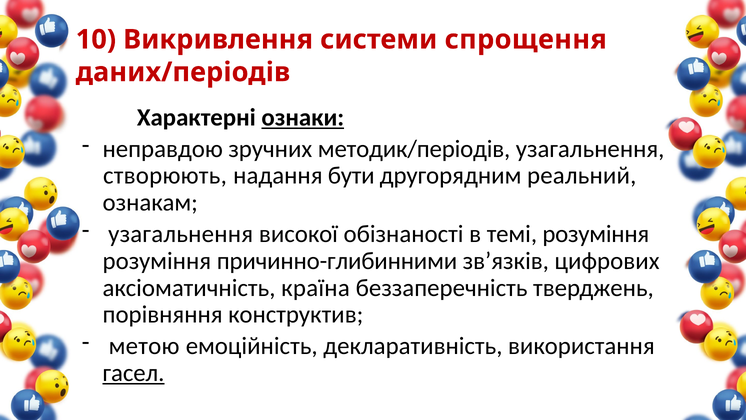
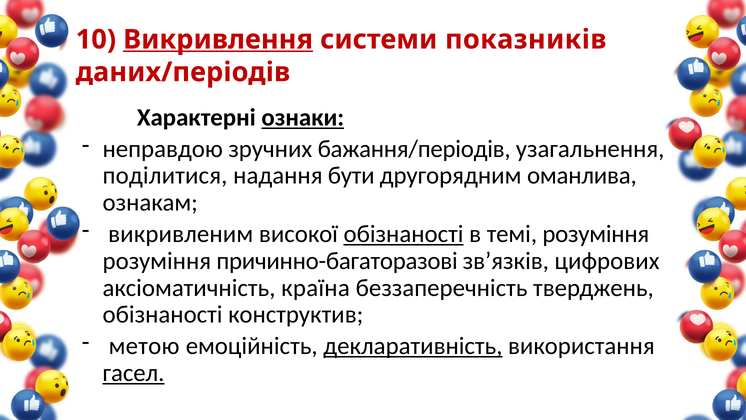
Викривлення underline: none -> present (218, 39)
спрощення: спрощення -> показників (526, 39)
методик/періодів: методик/періодів -> бажання/періодів (414, 149)
створюють: створюють -> поділитися (165, 176)
реальний: реальний -> оманлива (582, 176)
узагальнення: узагальнення -> викривленим (181, 234)
обізнаності underline: none -> present (404, 234)
причинно-глибинними: причинно-глибинними -> причинно-багаторазові (337, 261)
порівняння: порівняння -> обізнаності (163, 314)
декларативність underline: none -> present (413, 346)
